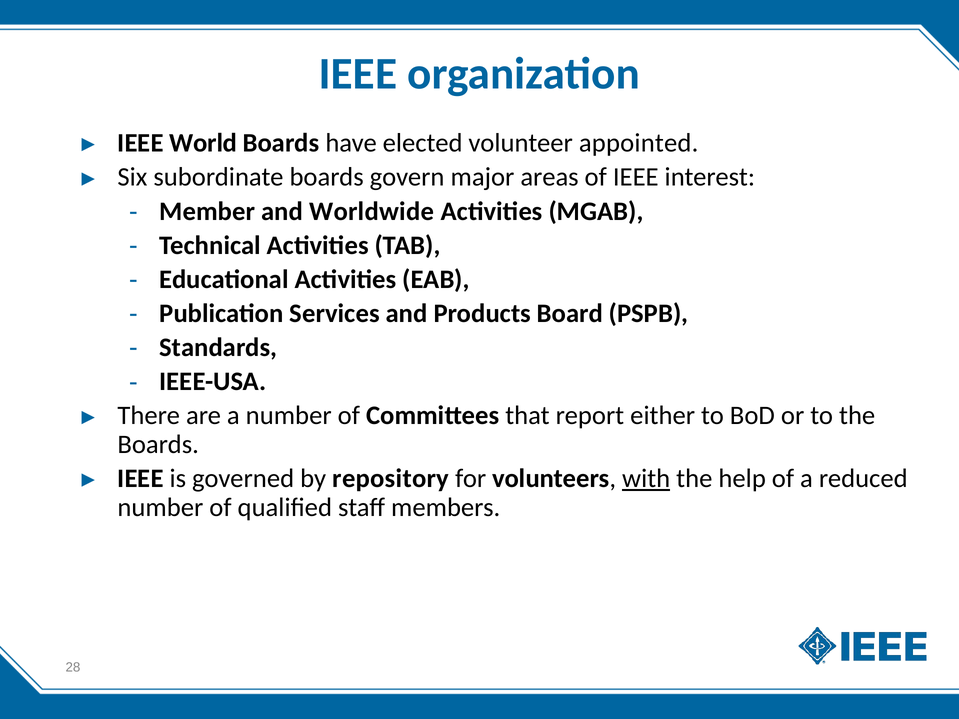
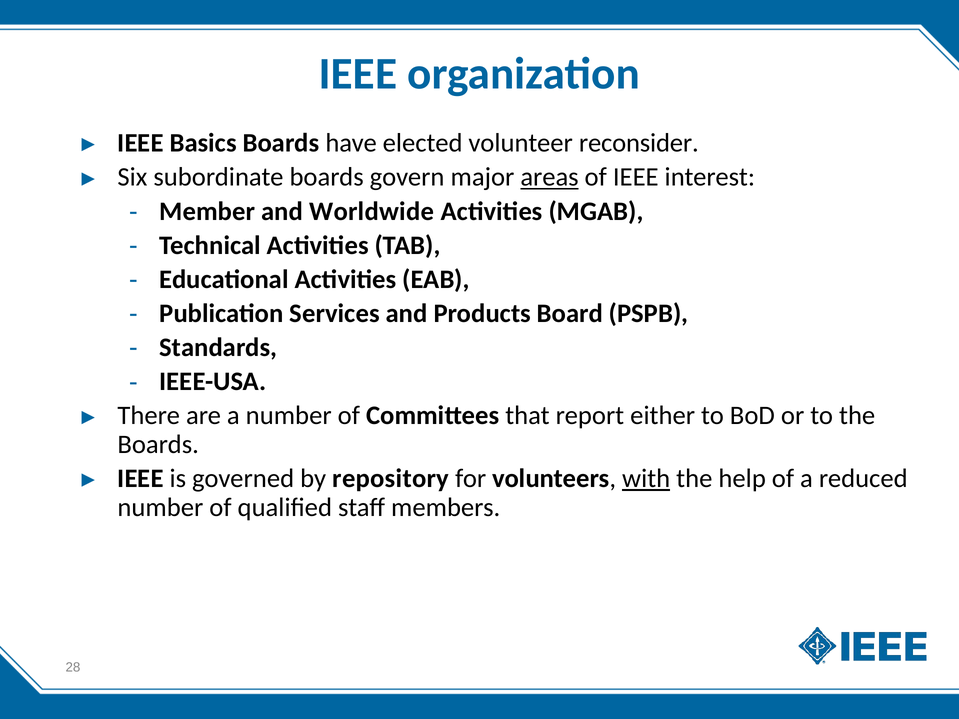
World: World -> Basics (203, 143)
appointed: appointed -> reconsider (639, 143)
areas underline: none -> present (550, 177)
